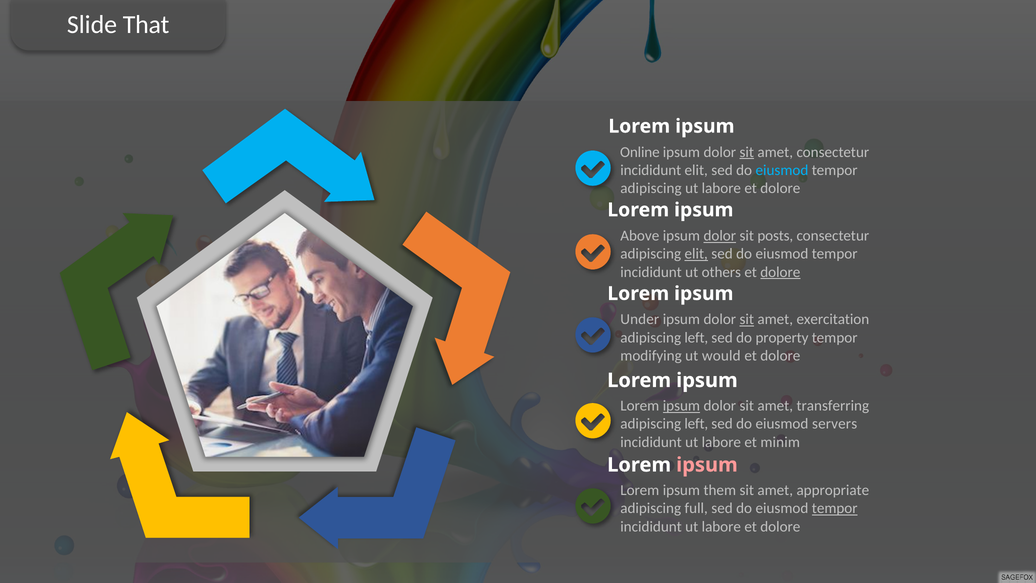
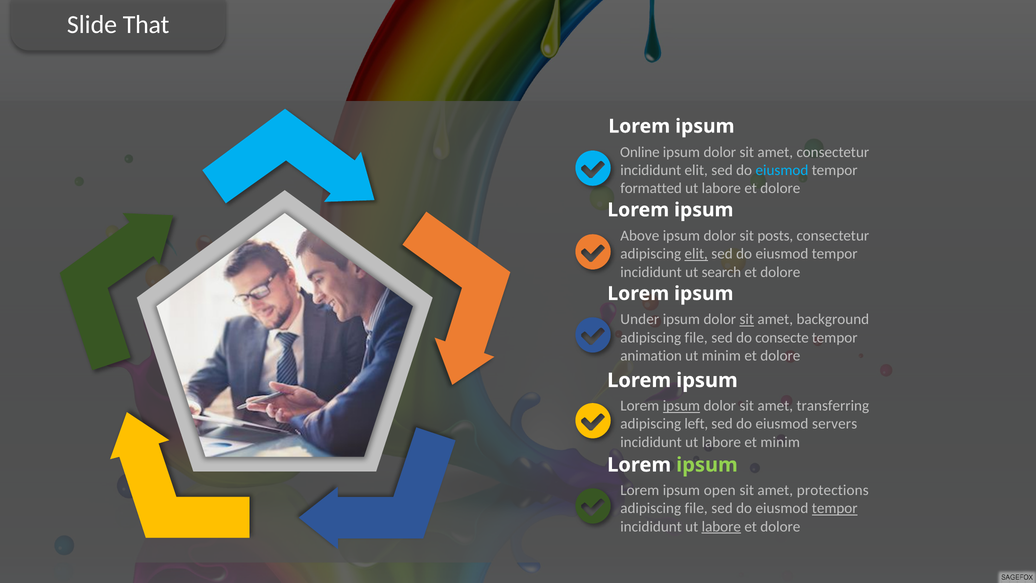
sit underline: present -> none (747, 152)
adipiscing: adipiscing -> formatted (651, 188)
dolor underline: present -> none (720, 236)
others: others -> search (721, 272)
dolore underline: present -> none (780, 272)
exercitation: exercitation -> background (833, 319)
left: left -> file (696, 337)
property: property -> consecte (782, 337)
modifying: modifying -> animation (651, 356)
ut would: would -> minim (721, 356)
ipsum colour: pink -> light green (707, 465)
them: them -> open (720, 490)
appropriate: appropriate -> protections (833, 490)
full: full -> file (696, 508)
labore underline: none -> present (721, 526)
